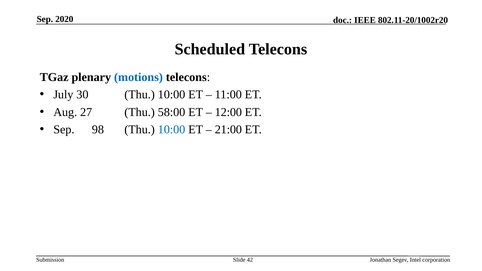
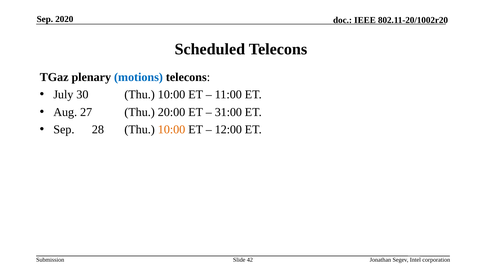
58:00: 58:00 -> 20:00 (172, 112)
12:00: 12:00 -> 31:00 (228, 112)
98: 98 -> 28 (98, 130)
10:00 colour: blue -> orange (172, 130)
21:00: 21:00 -> 12:00 (228, 130)
